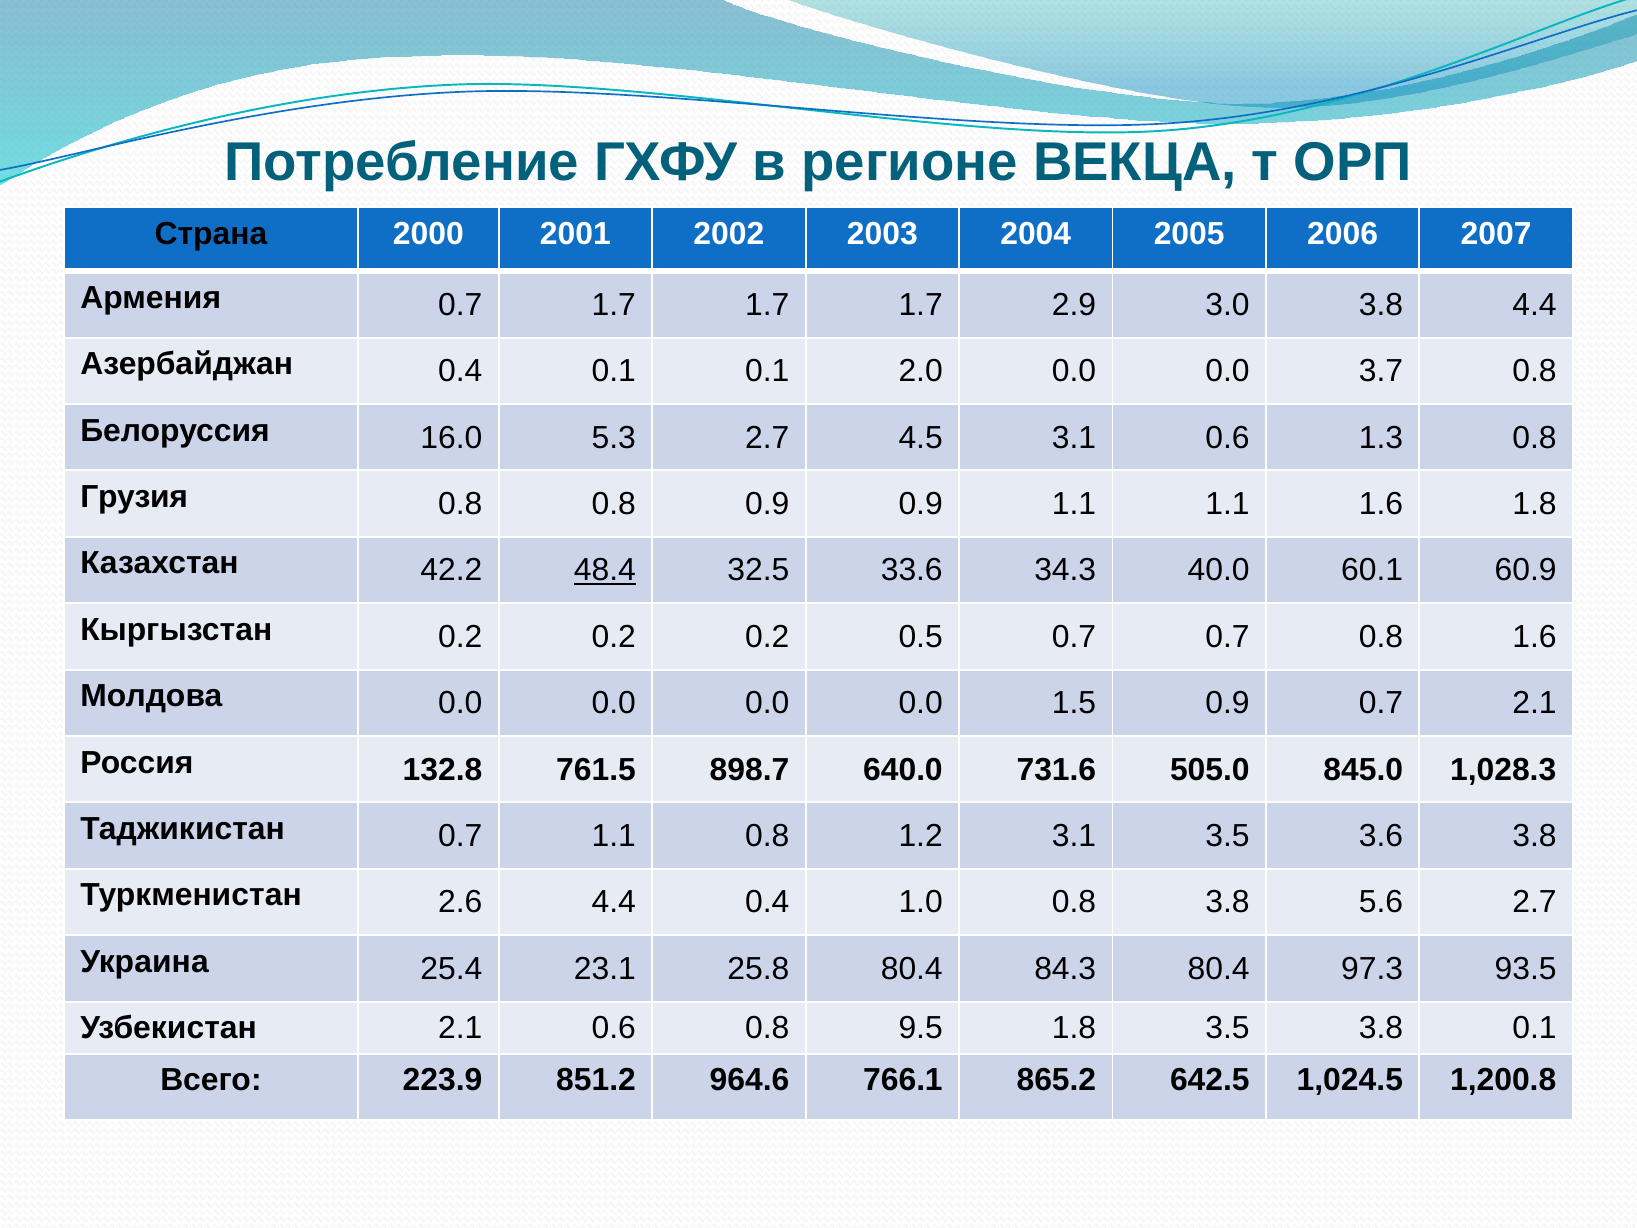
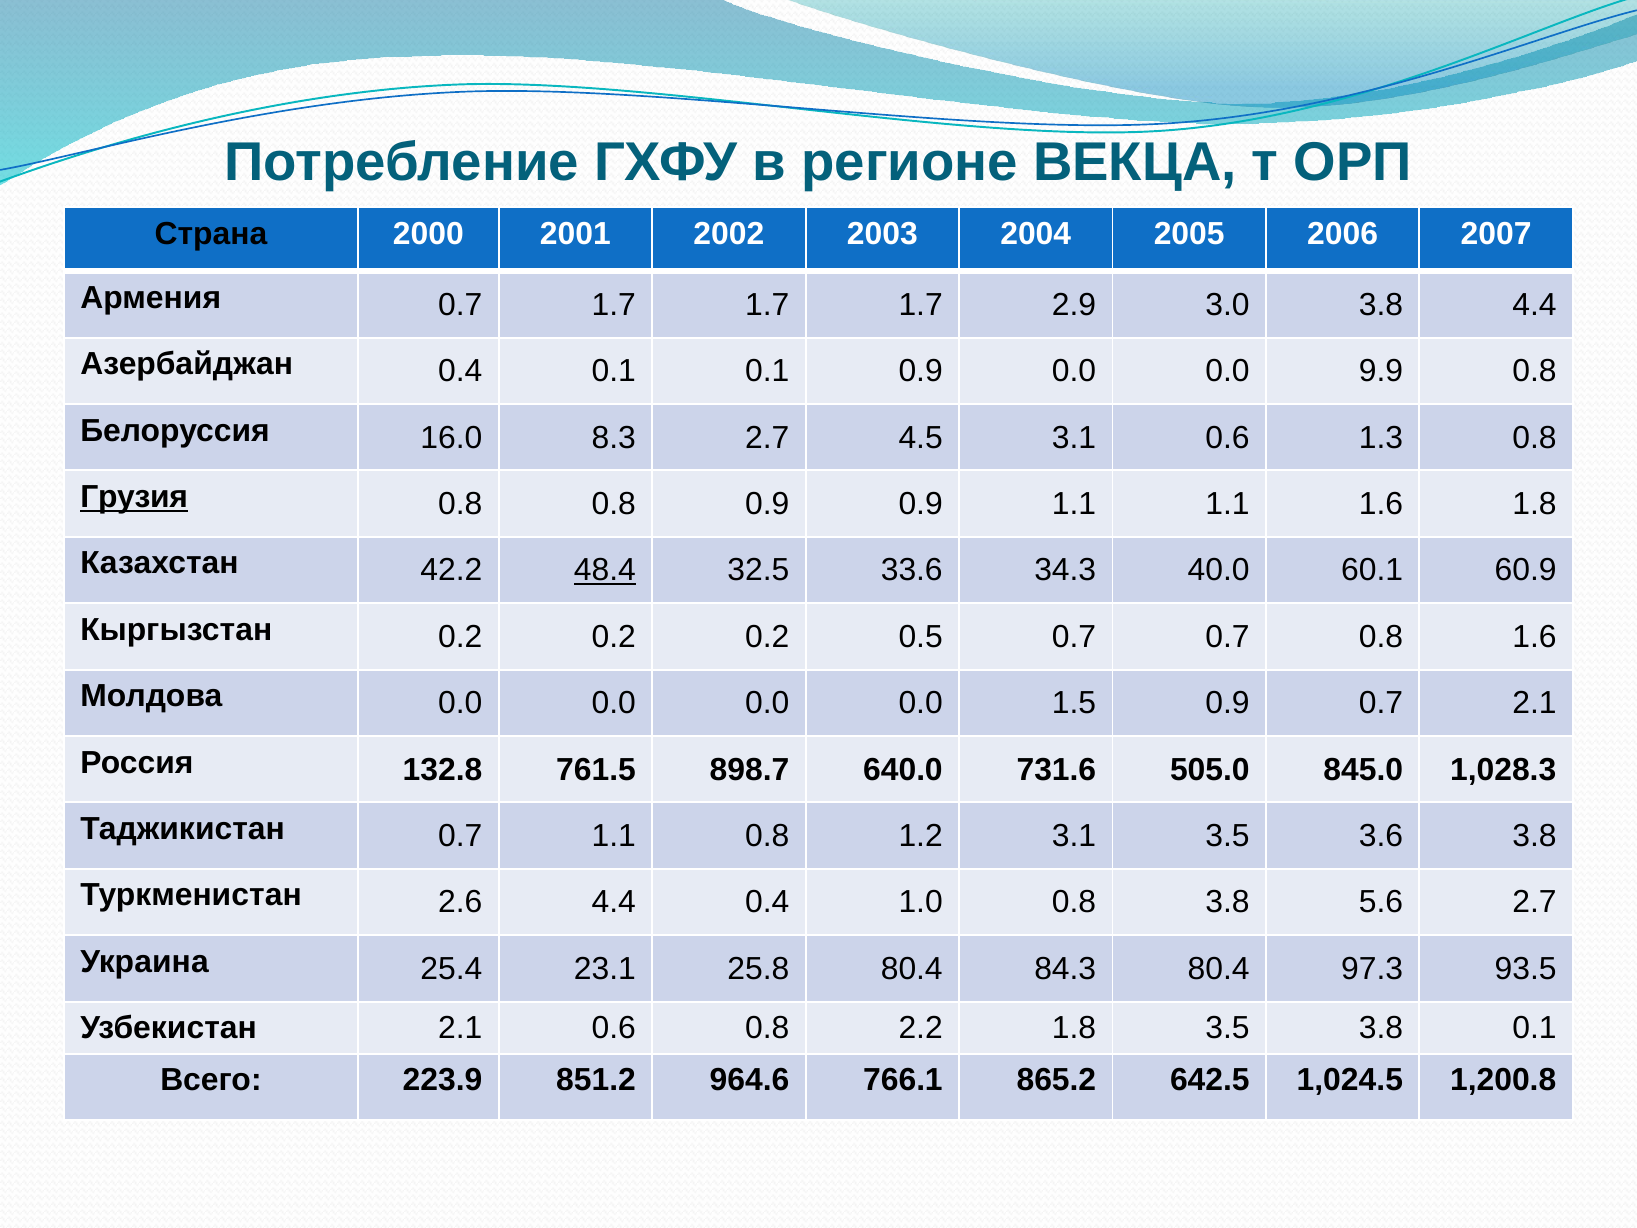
0.1 2.0: 2.0 -> 0.9 (921, 371)
3.7: 3.7 -> 9.9 (1381, 371)
5.3: 5.3 -> 8.3 (614, 438)
Грузия underline: none -> present (134, 497)
9.5: 9.5 -> 2.2 (921, 1028)
